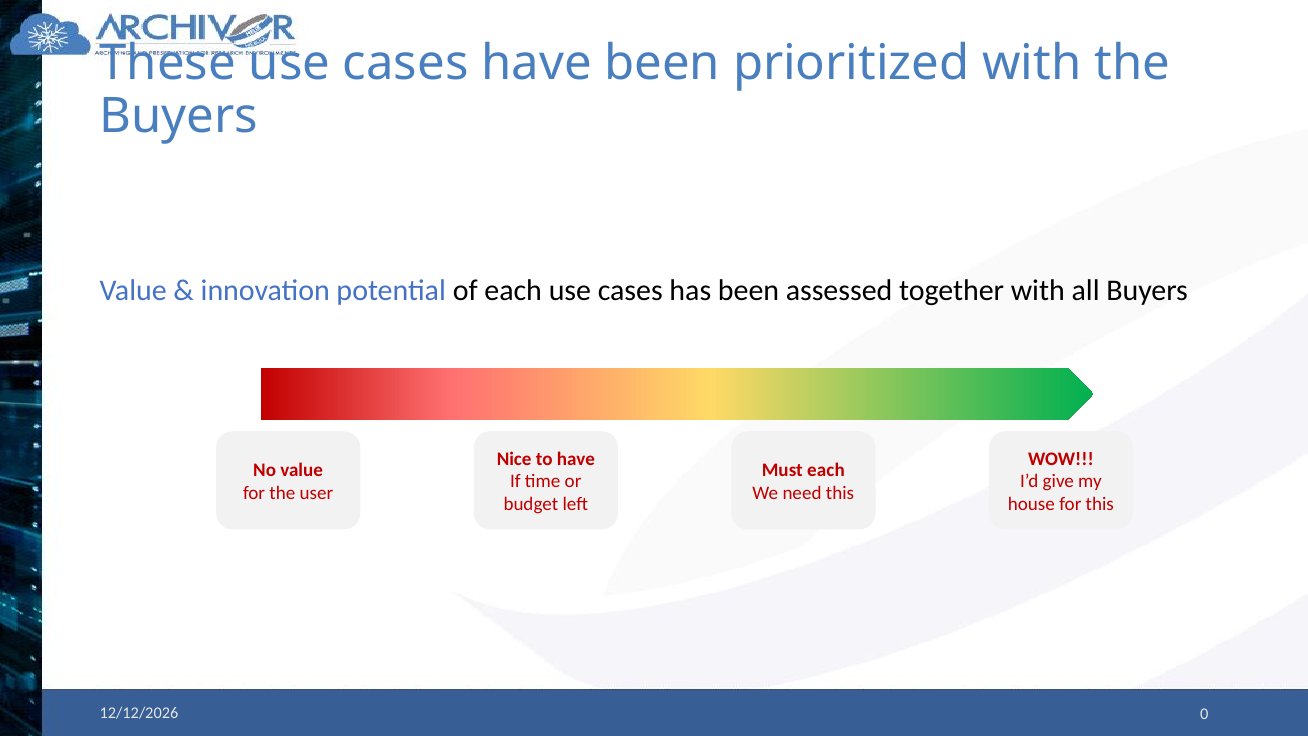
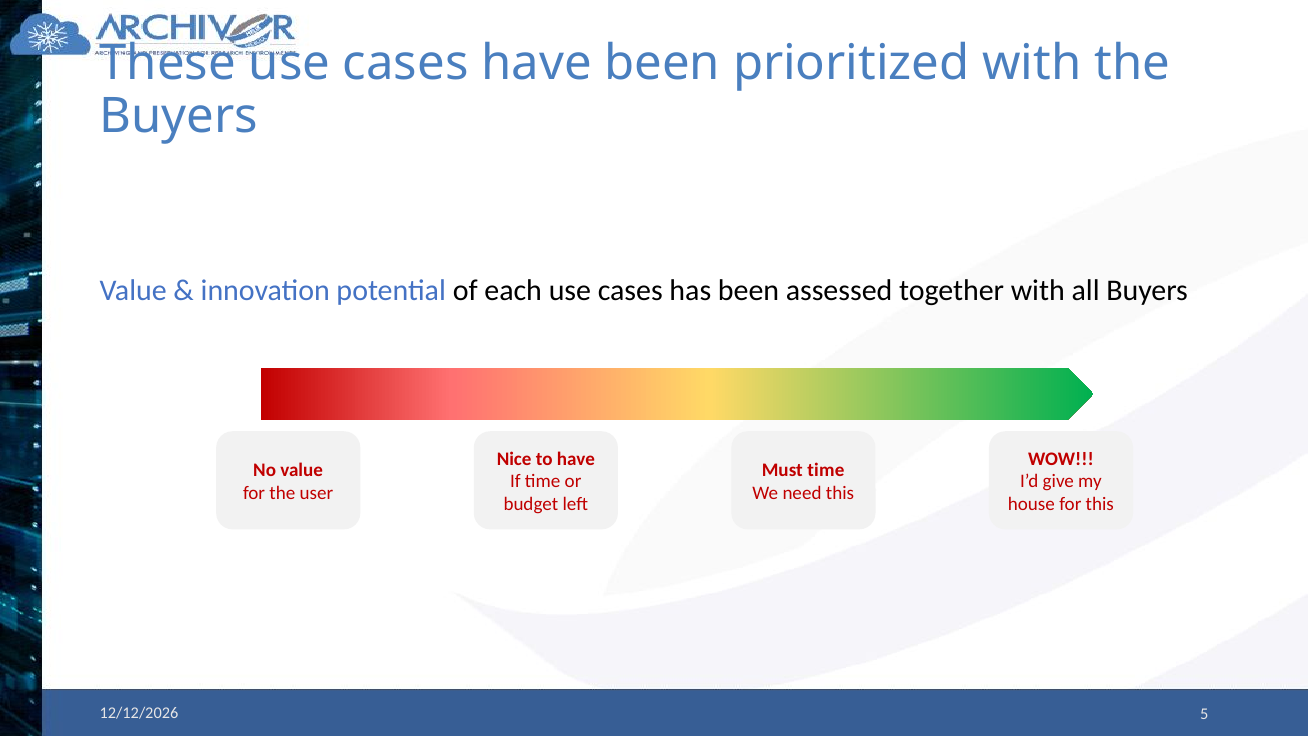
Must each: each -> time (826, 470)
0: 0 -> 5 (1204, 714)
